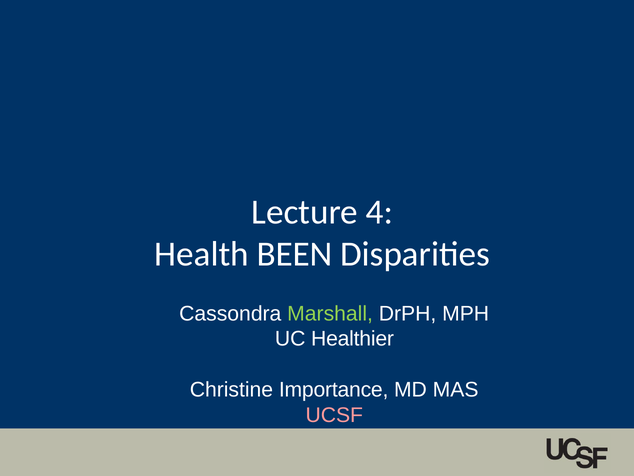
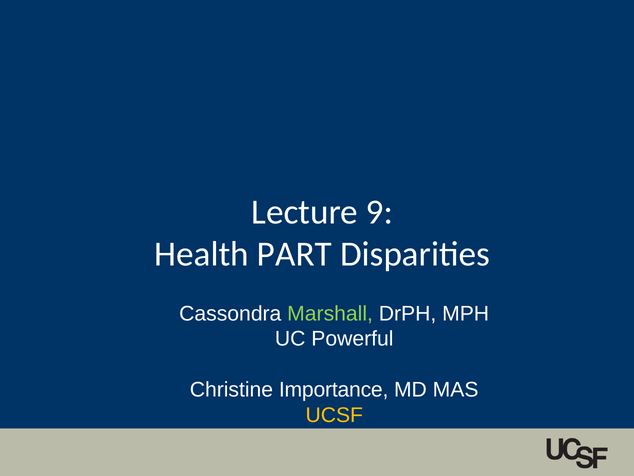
4: 4 -> 9 (379, 212)
BEEN: BEEN -> PART (294, 254)
Healthier: Healthier -> Powerful (352, 339)
UCSF colour: pink -> yellow (334, 415)
